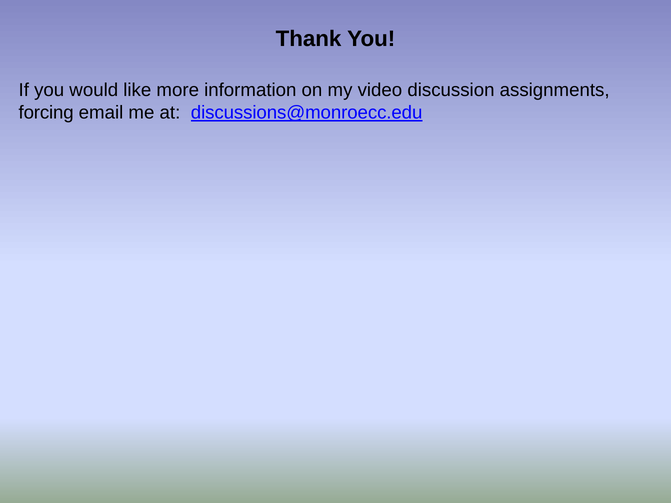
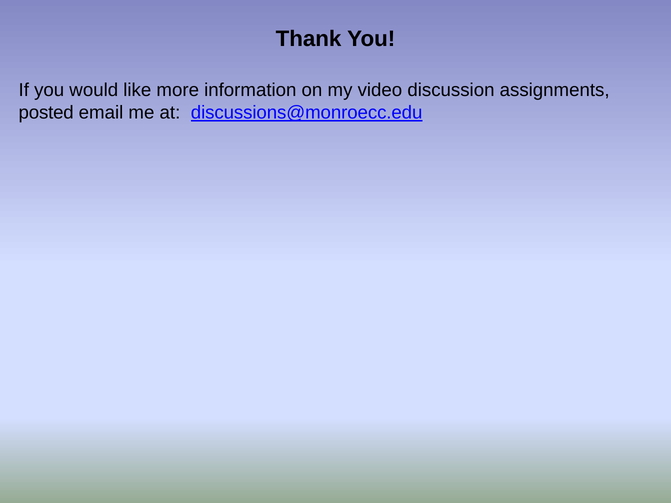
forcing: forcing -> posted (46, 113)
